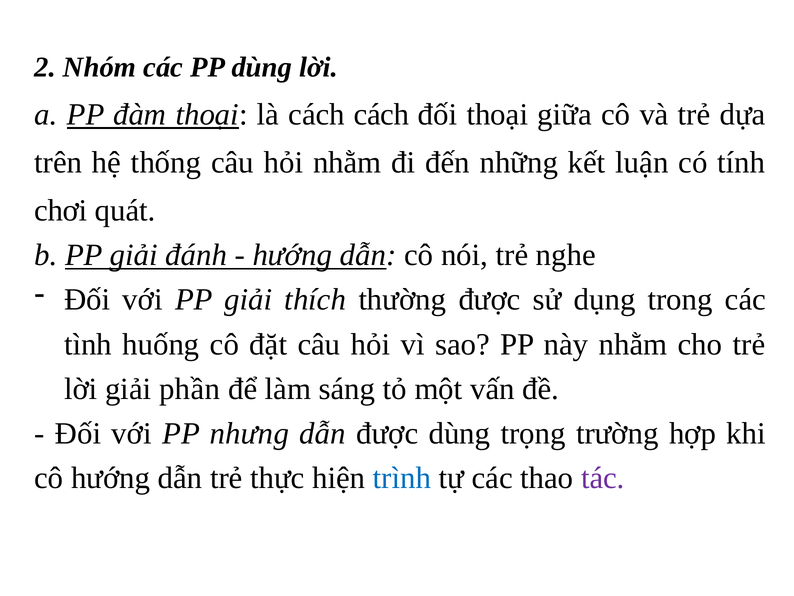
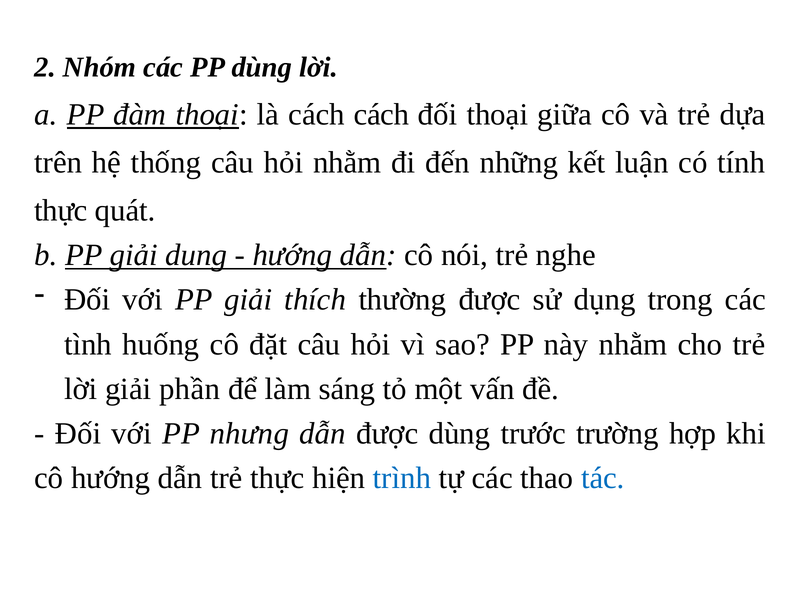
chơi: chơi -> thực (61, 211)
đánh: đánh -> dung (196, 255)
trọng: trọng -> trước (533, 433)
tác colour: purple -> blue (603, 477)
